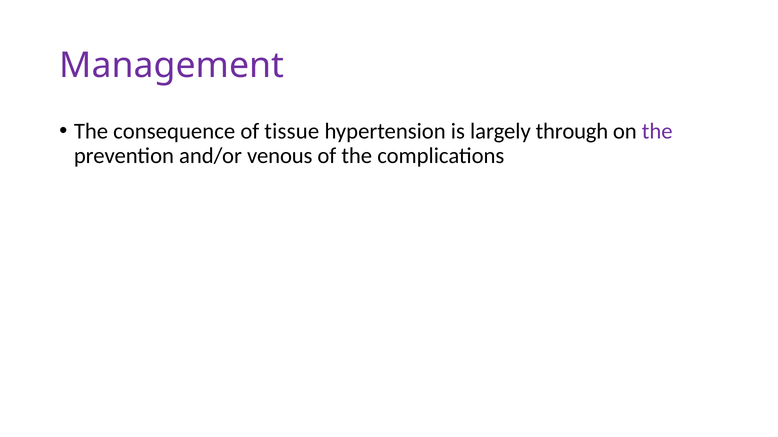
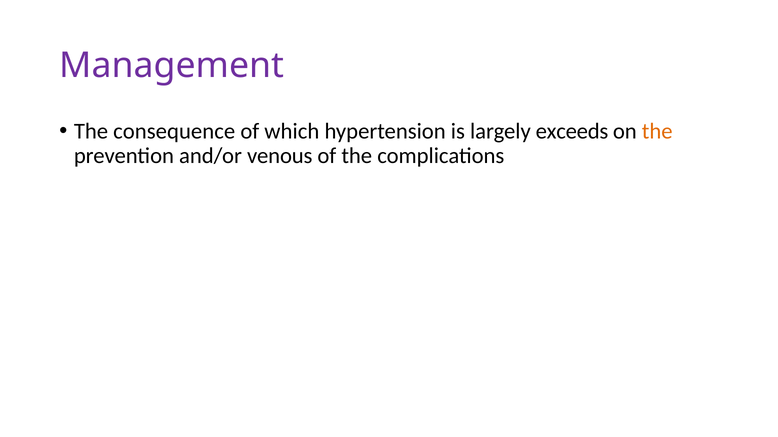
tissue: tissue -> which (292, 132)
through: through -> exceeds (572, 132)
the colour: purple -> orange (657, 132)
